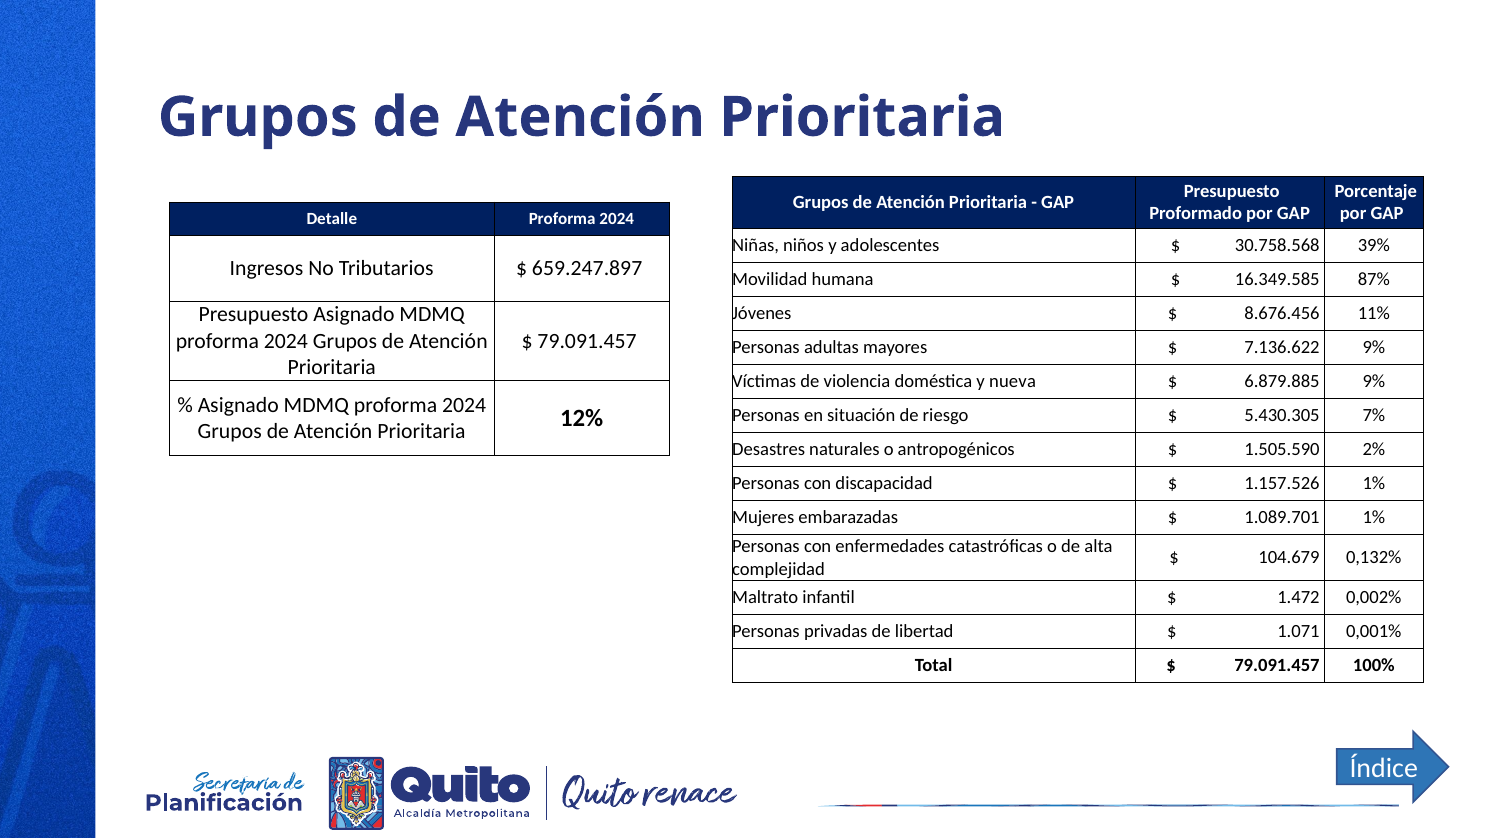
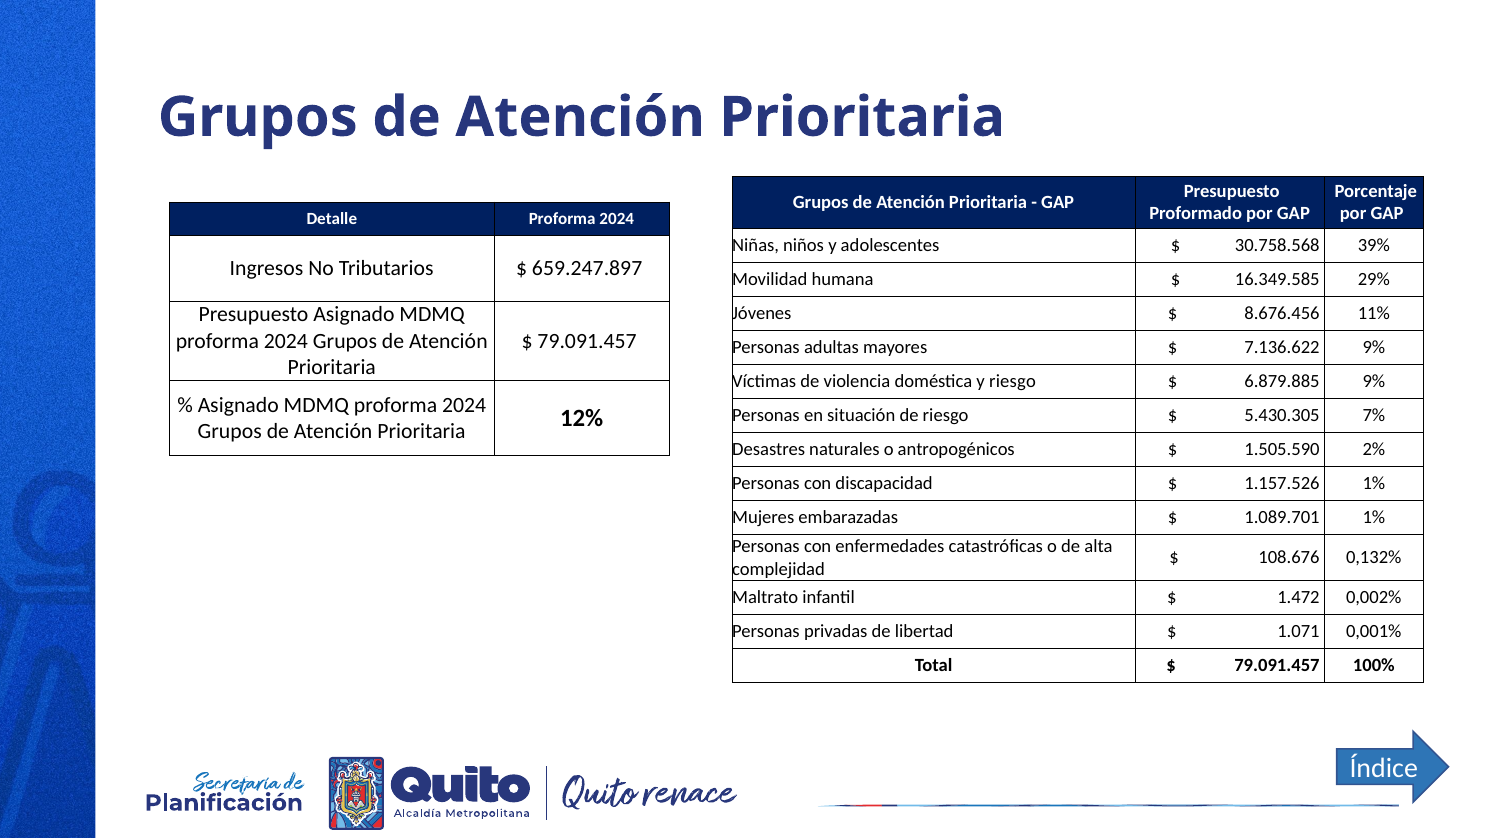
87%: 87% -> 29% (1374, 279)
y nueva: nueva -> riesgo (1013, 382)
104.679: 104.679 -> 108.676 (1289, 558)
